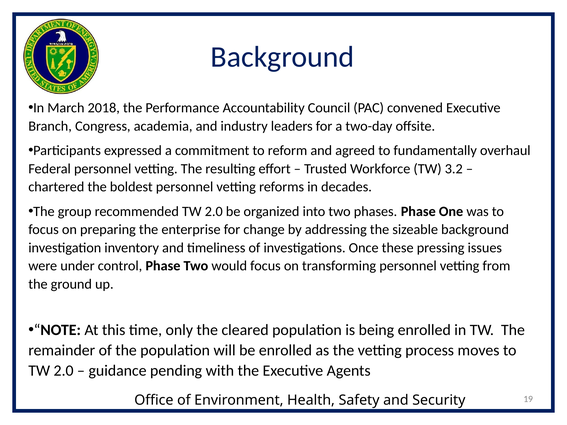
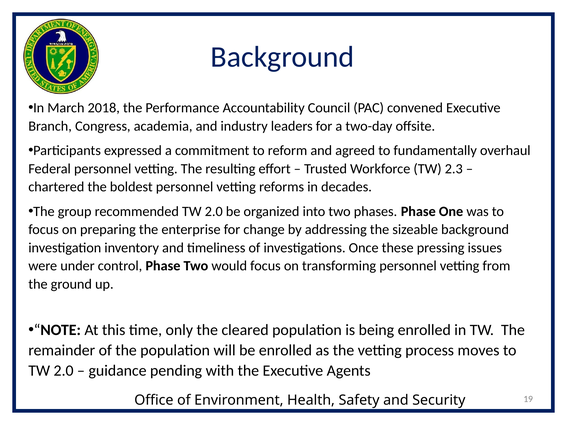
3.2: 3.2 -> 2.3 (454, 169)
